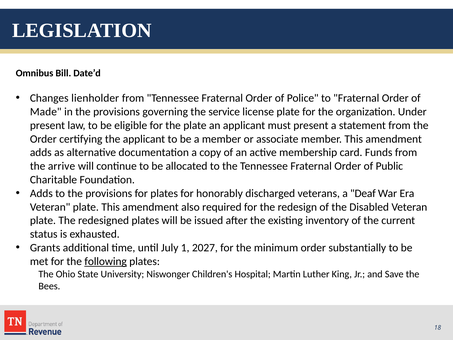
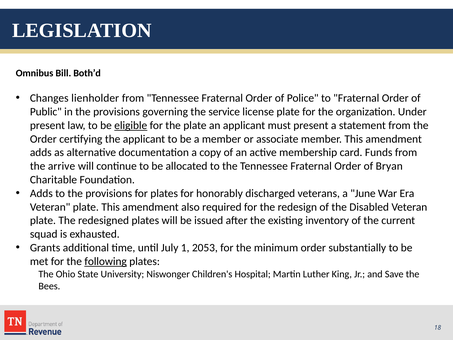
Date’d: Date’d -> Both’d (87, 73)
Made: Made -> Public (46, 112)
eligible underline: none -> present (131, 125)
Public: Public -> Bryan (389, 166)
Deaf: Deaf -> June (363, 193)
status: status -> squad (44, 234)
2027: 2027 -> 2053 (205, 248)
